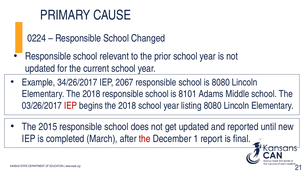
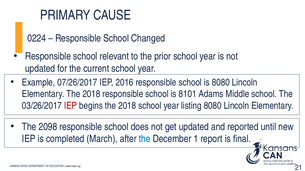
34/26/2017: 34/26/2017 -> 07/26/2017 (77, 83)
2067: 2067 -> 2016 (125, 83)
2015: 2015 -> 2098 (48, 127)
the colour: red -> blue (145, 139)
